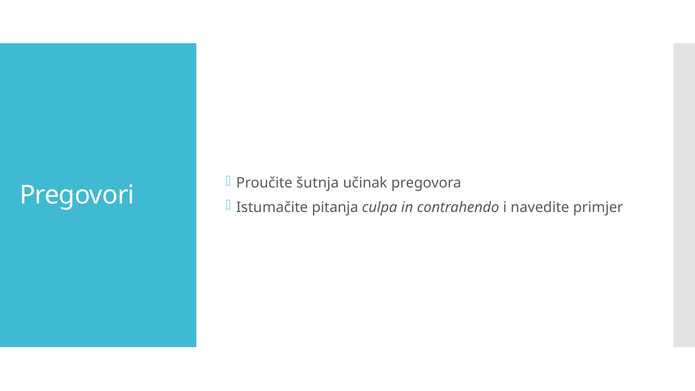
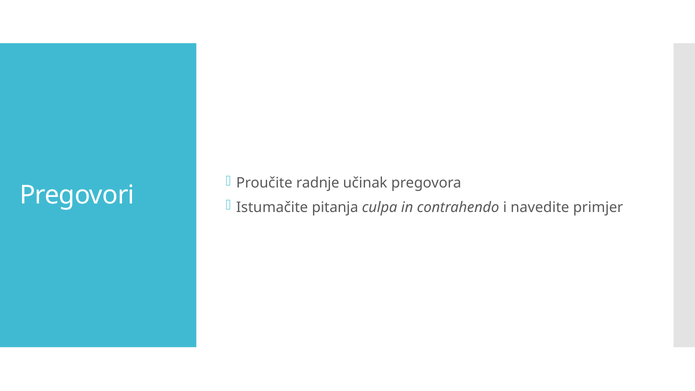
šutnja: šutnja -> radnje (318, 183)
